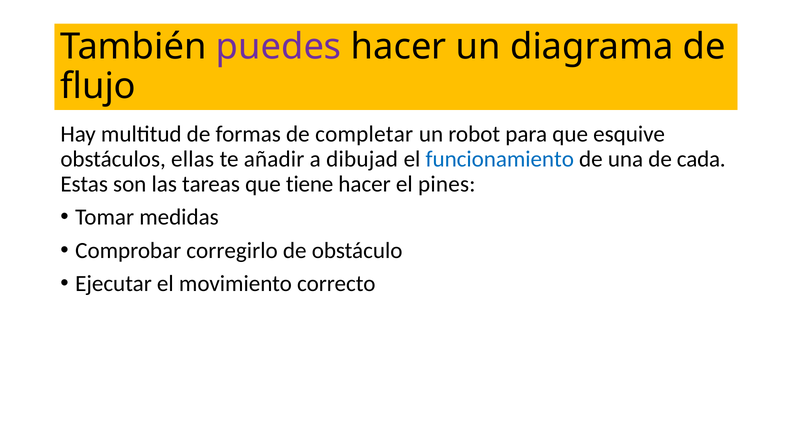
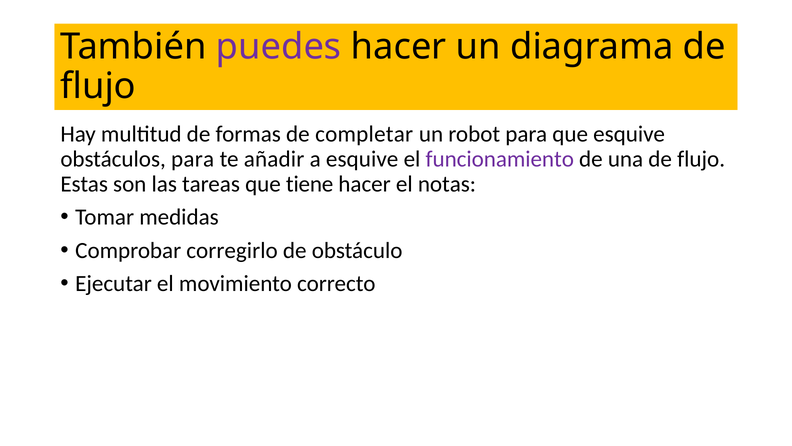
obstáculos ellas: ellas -> para (193, 159)
a dibujad: dibujad -> esquive (362, 159)
funcionamiento colour: blue -> purple (500, 159)
una de cada: cada -> flujo (701, 159)
pines: pines -> notas (447, 184)
